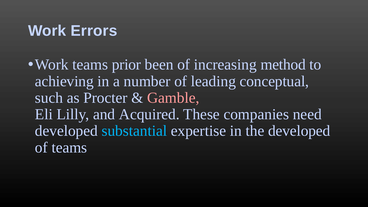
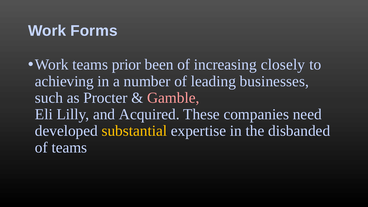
Errors: Errors -> Forms (94, 31)
method: method -> closely (283, 65)
conceptual: conceptual -> businesses (274, 81)
substantial colour: light blue -> yellow (134, 131)
the developed: developed -> disbanded (299, 131)
